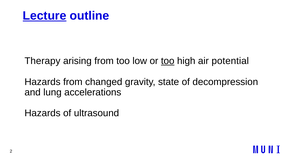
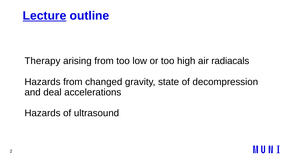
too underline: present -> none (168, 61)
potential: potential -> radiacals (230, 61)
lung: lung -> deal (52, 92)
